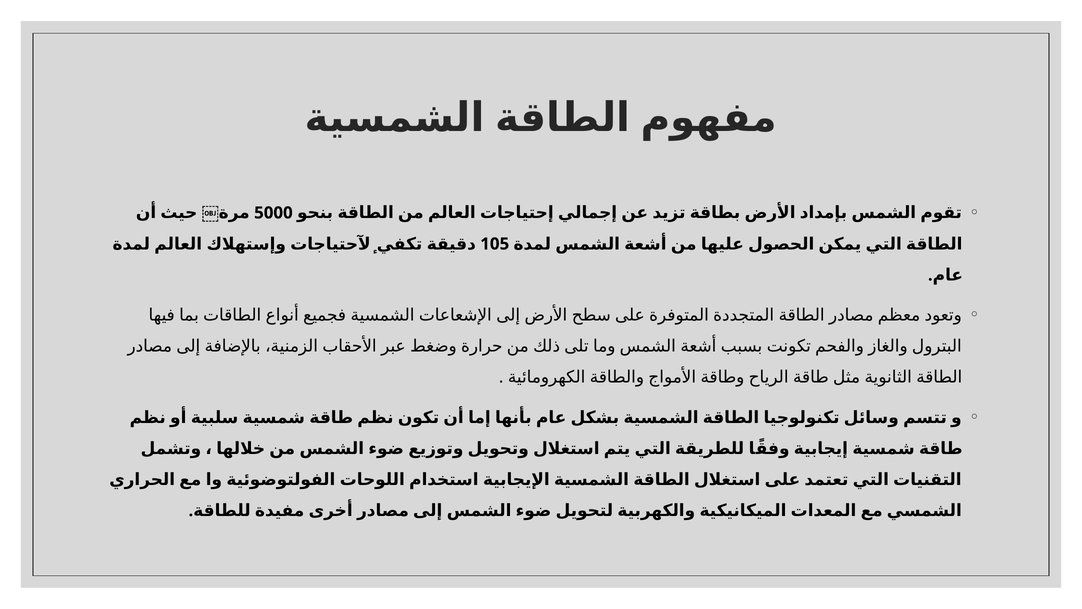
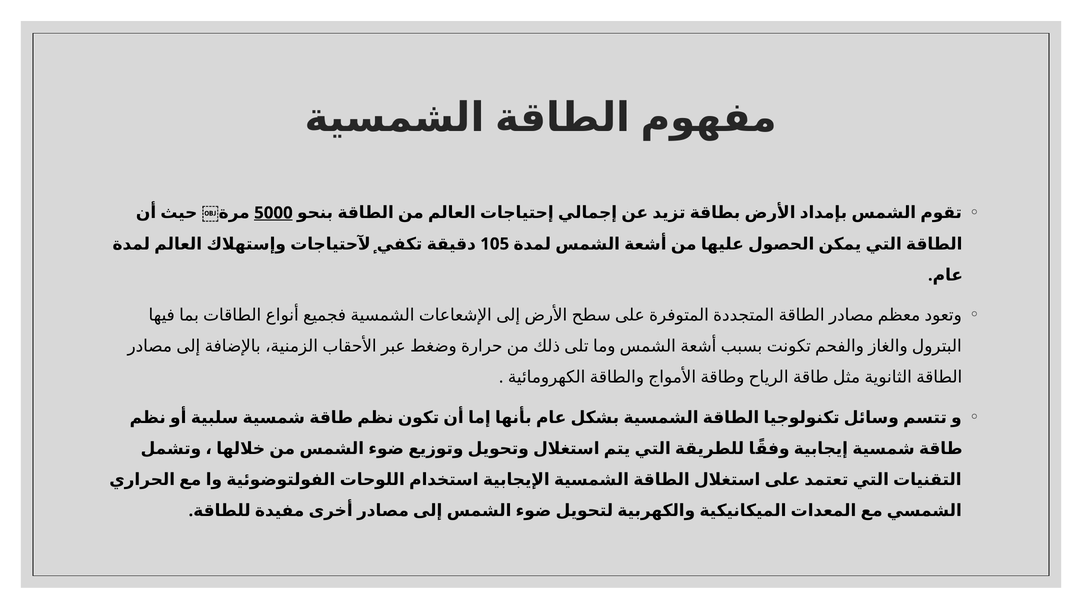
5000 underline: none -> present (273, 213)
